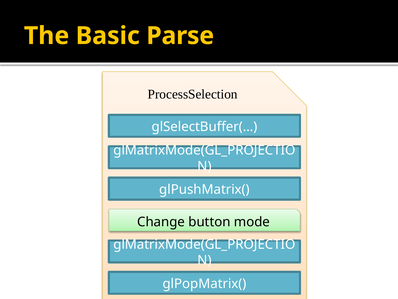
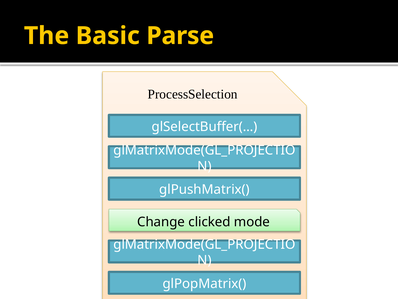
button: button -> clicked (209, 222)
